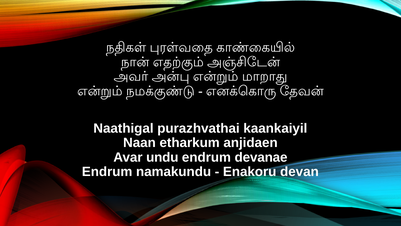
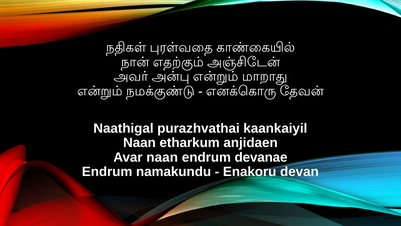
Avar undu: undu -> naan (162, 157)
